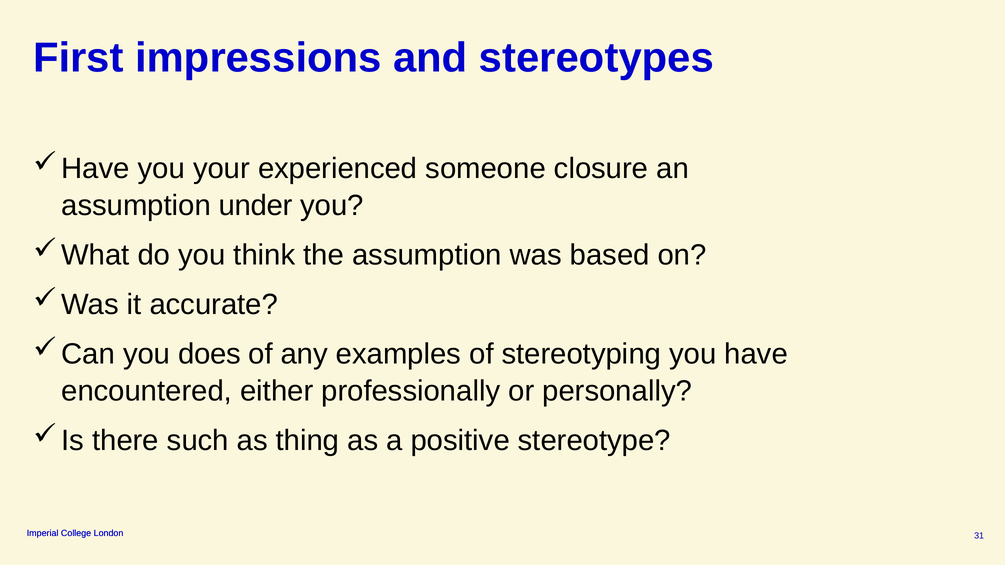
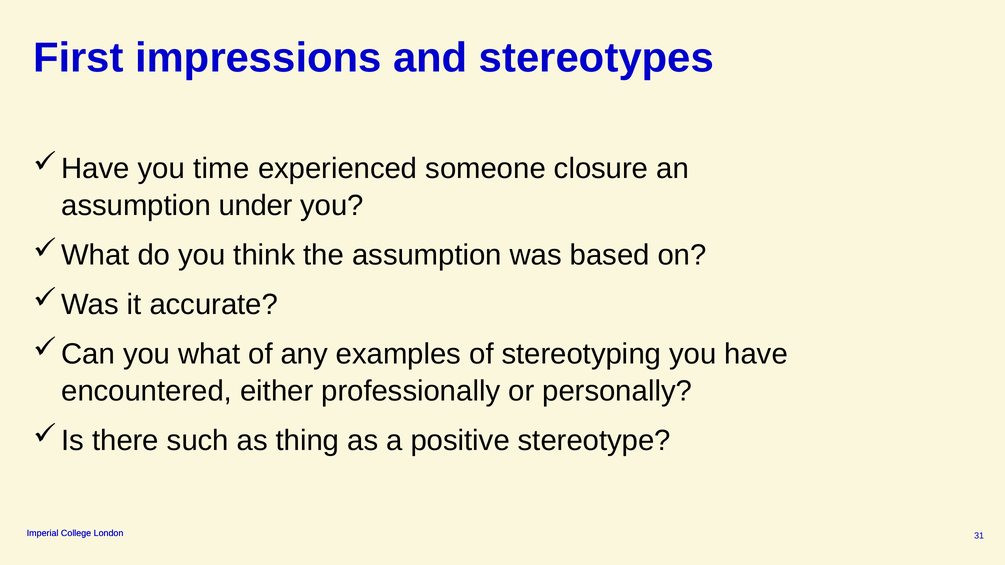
your: your -> time (221, 169)
does: does -> what (209, 354)
